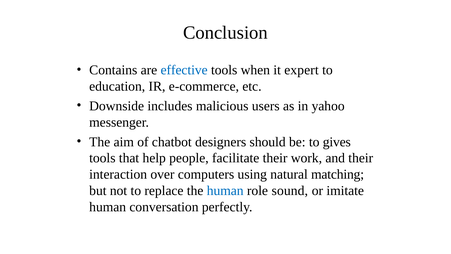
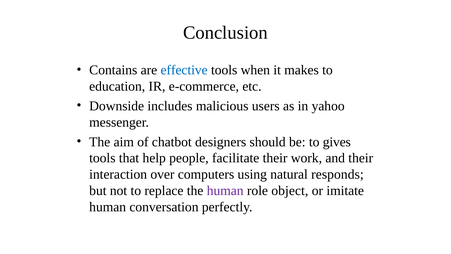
expert: expert -> makes (302, 70)
matching: matching -> responds (337, 174)
human colour: blue -> purple (225, 190)
sound: sound -> object (290, 190)
